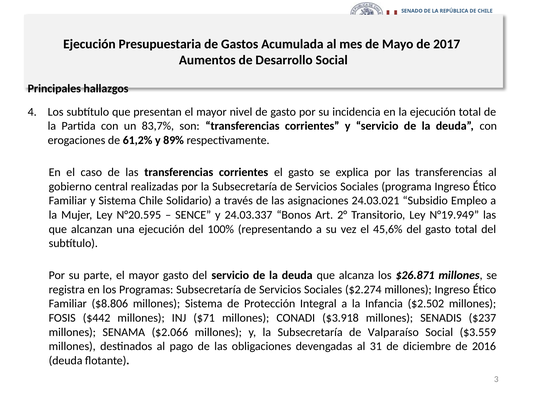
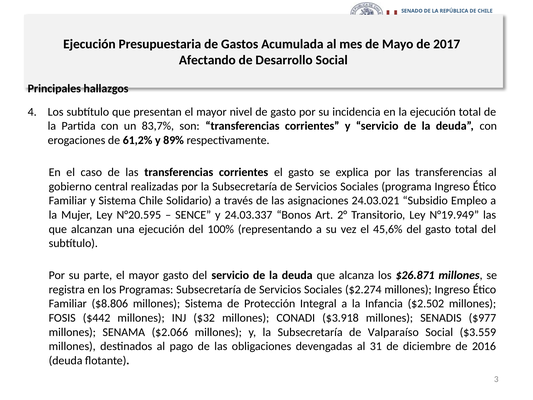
Aumentos: Aumentos -> Afectando (207, 60)
$71: $71 -> $32 (204, 318)
$237: $237 -> $977 (482, 318)
